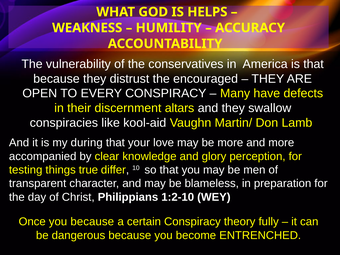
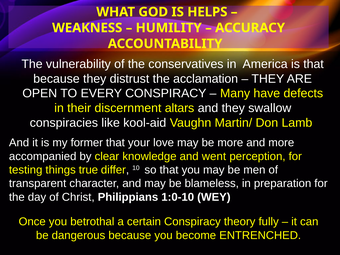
encouraged: encouraged -> acclamation (206, 79)
during: during -> former (87, 143)
glory: glory -> went (214, 156)
1:2-10: 1:2-10 -> 1:0-10 (178, 197)
you because: because -> betrothal (92, 222)
